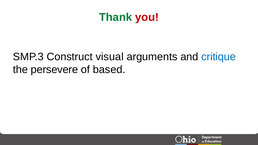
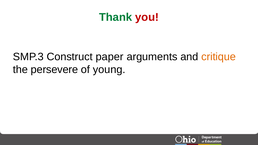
visual: visual -> paper (110, 57)
critique colour: blue -> orange (219, 57)
based: based -> young (109, 70)
